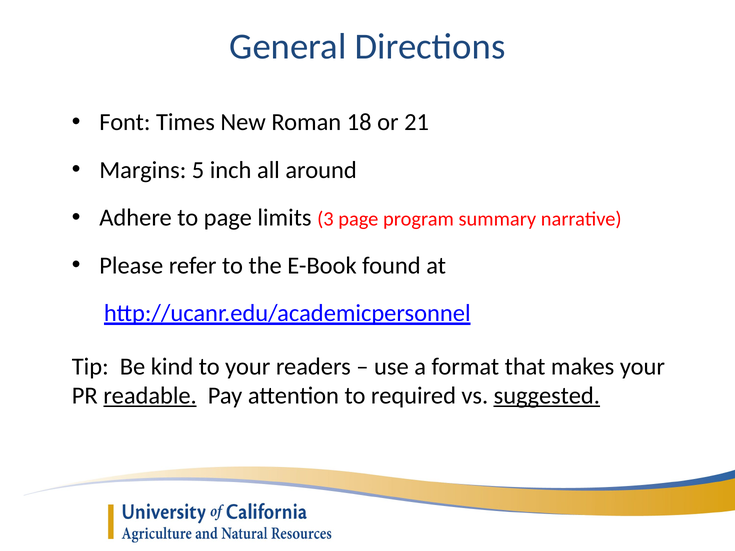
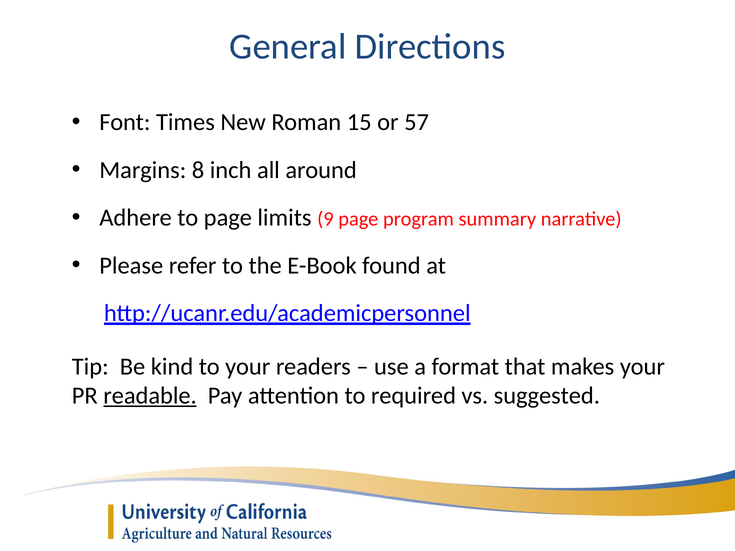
18: 18 -> 15 (359, 122)
21: 21 -> 57 (417, 122)
5: 5 -> 8 (198, 170)
3: 3 -> 9 (325, 219)
suggested underline: present -> none (547, 396)
